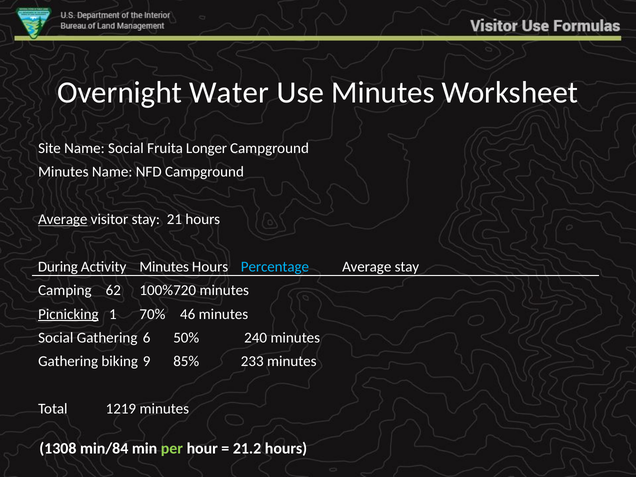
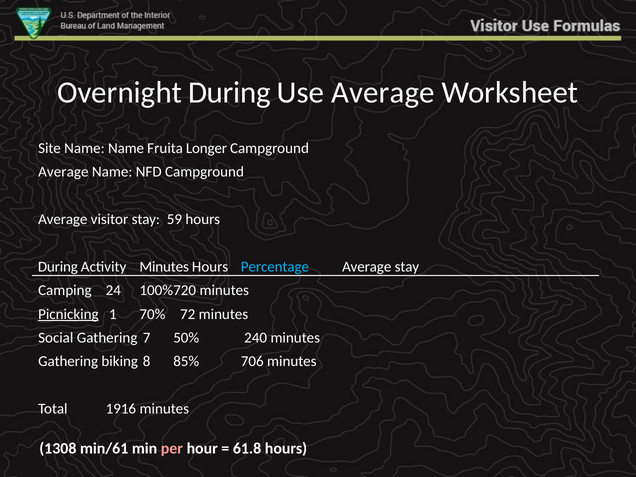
Overnight Water: Water -> During (229, 93)
Use Minutes: Minutes -> Average (383, 93)
Name Social: Social -> Name (126, 148)
Minutes: Minutes -> Average (63, 172)
Average underline: present -> none (63, 219)
21: 21 -> 59 (174, 219)
62: 62 -> 24 (113, 290)
46: 46 -> 72 (188, 314)
6: 6 -> 7 (147, 338)
9: 9 -> 8 (147, 361)
233: 233 -> 706 (252, 361)
1219: 1219 -> 1916 (121, 409)
min/84: min/84 -> min/61 (104, 448)
per colour: light green -> pink (172, 448)
21.2: 21.2 -> 61.8 (247, 448)
